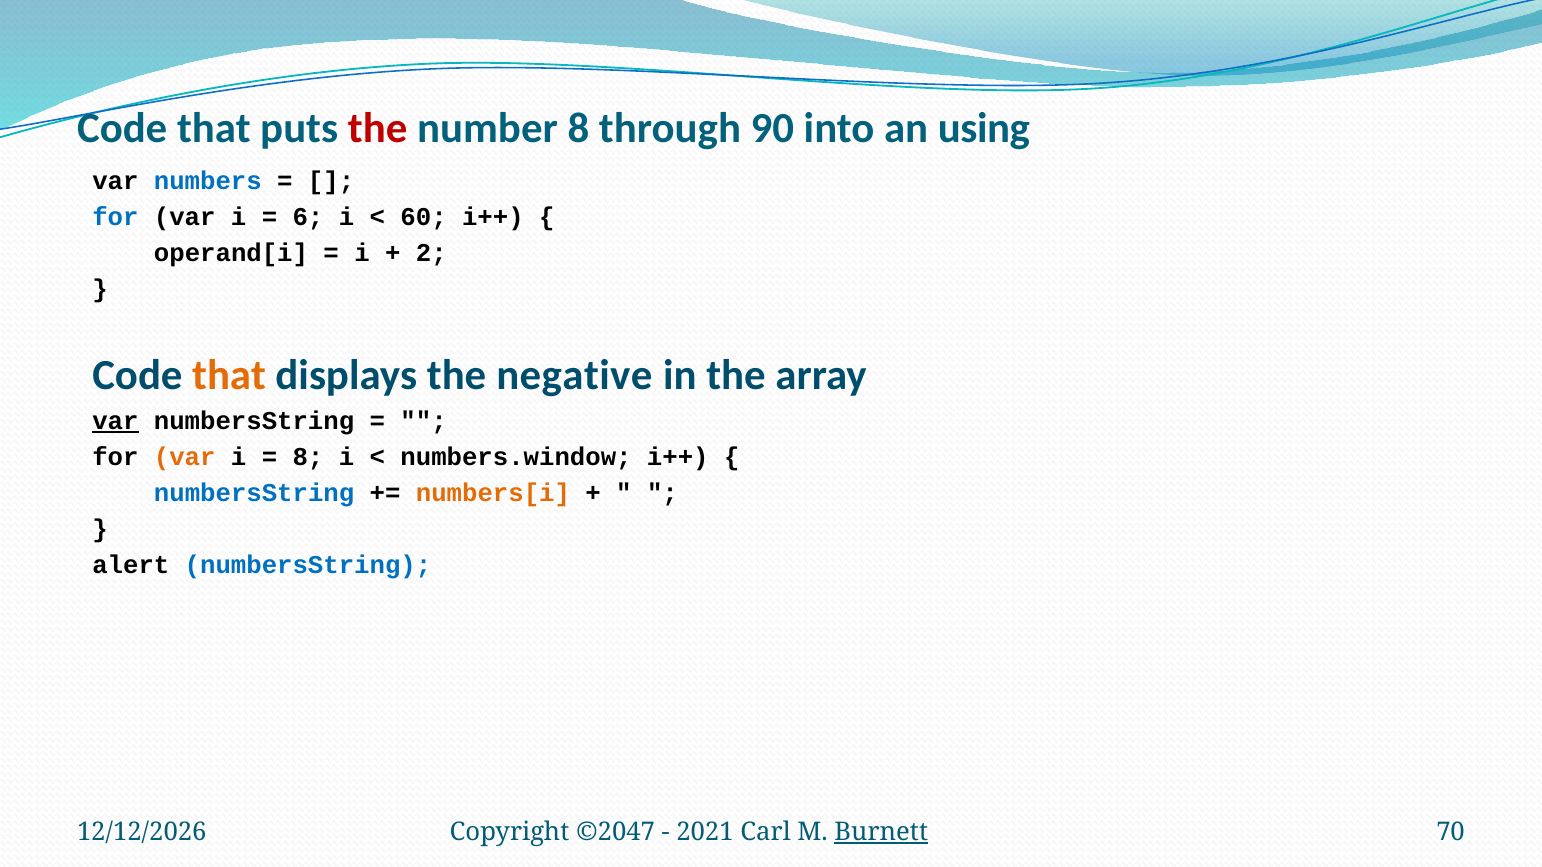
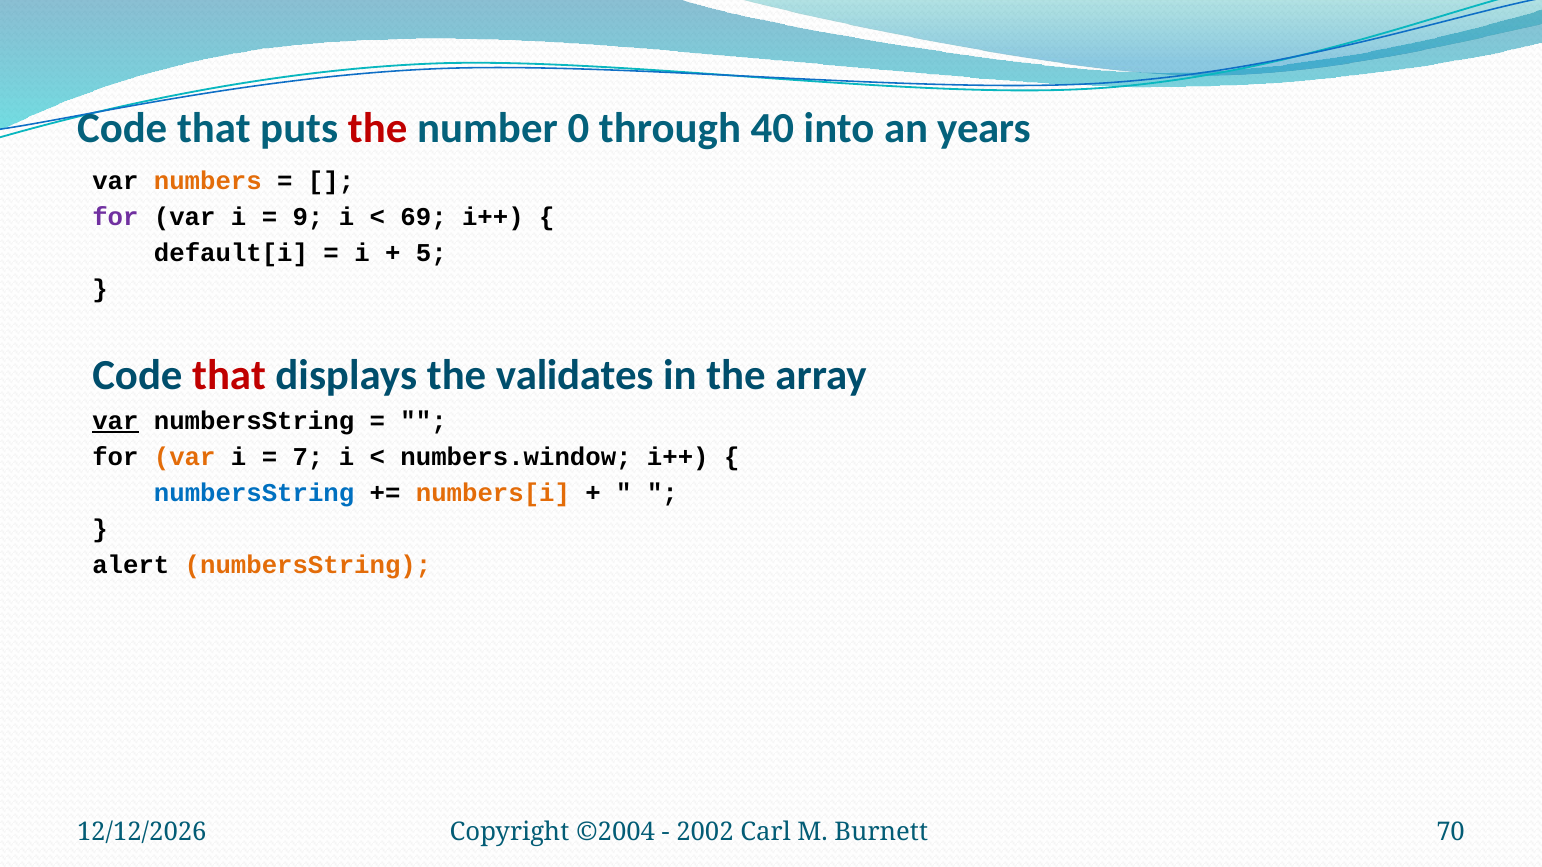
number 8: 8 -> 0 (578, 128)
90: 90 -> 40 (772, 128)
using: using -> years (984, 128)
numbers colour: blue -> orange (208, 181)
for colour: blue -> purple (115, 217)
6: 6 -> 9 (308, 217)
60: 60 -> 69 (424, 217)
operand[i: operand[i -> default[i (231, 253)
2: 2 -> 5 (431, 253)
that colour: orange -> red (229, 376)
negative: negative -> validates (575, 376)
8: 8 -> 7 (308, 457)
numbersString colour: blue -> orange (308, 565)
©2047: ©2047 -> ©2004 (616, 832)
2021: 2021 -> 2002 (705, 832)
Burnett underline: present -> none (881, 832)
